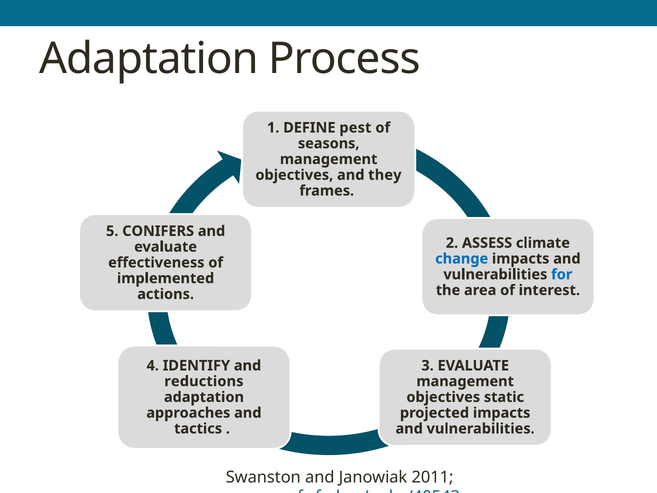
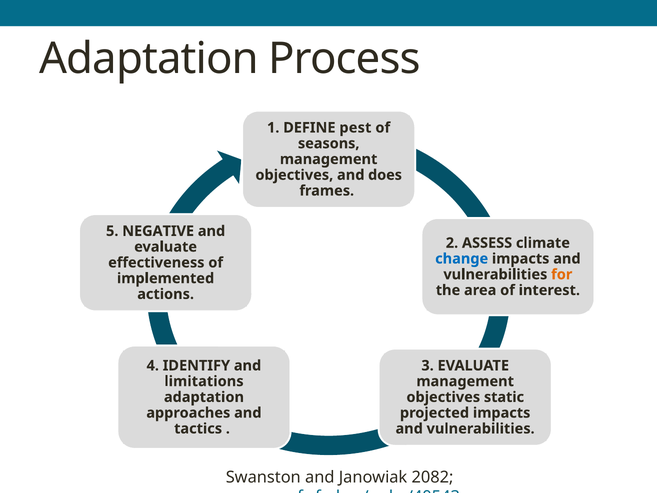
they: they -> does (385, 175)
CONIFERS: CONIFERS -> NEGATIVE (158, 231)
for colour: blue -> orange (562, 274)
reductions: reductions -> limitations (204, 381)
2011: 2011 -> 2082 (433, 477)
